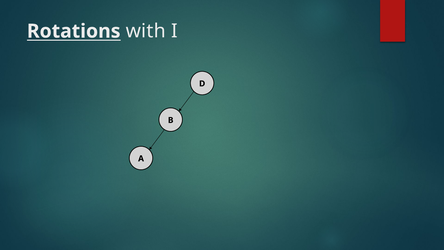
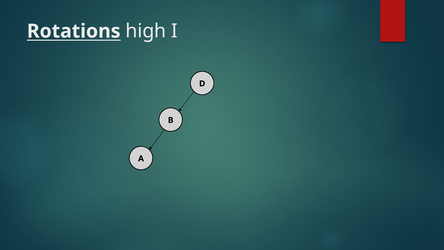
with: with -> high (146, 31)
